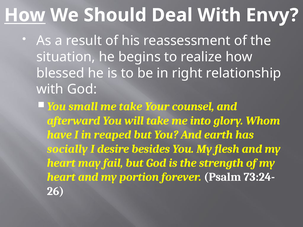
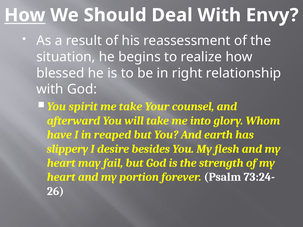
small: small -> spirit (83, 107)
socially: socially -> slippery (67, 149)
